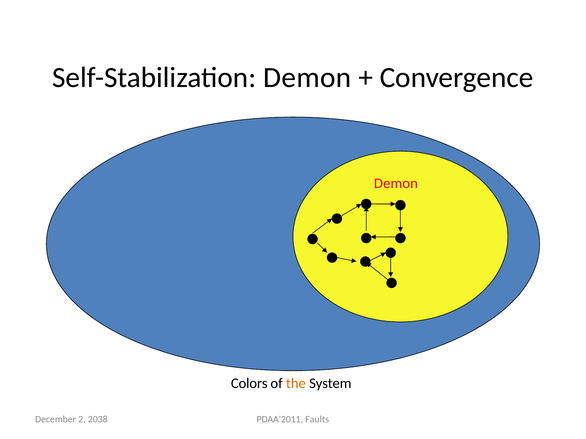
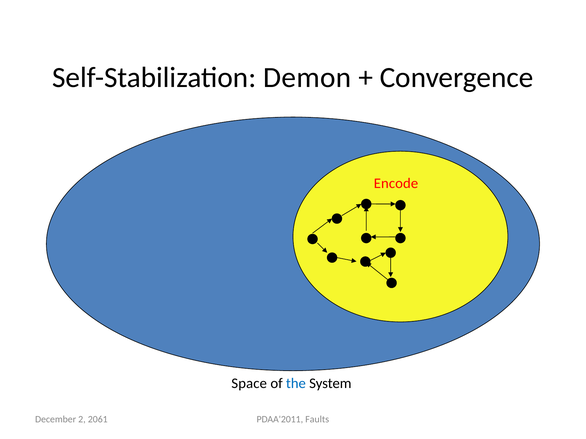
Demon: Demon -> Encode (396, 184)
Colors: Colors -> Space (249, 384)
the colour: orange -> blue (296, 384)
2038: 2038 -> 2061 (98, 420)
